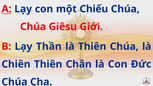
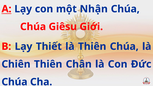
Chiếu: Chiếu -> Nhận (94, 9)
Thần: Thần -> Thiết (49, 46)
